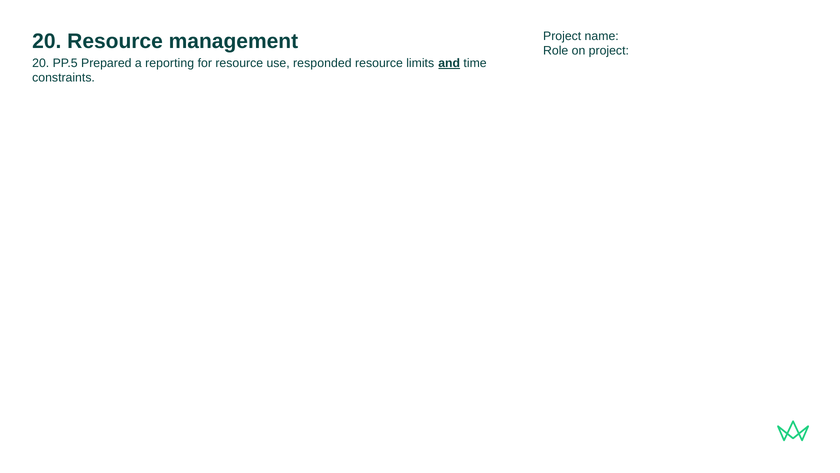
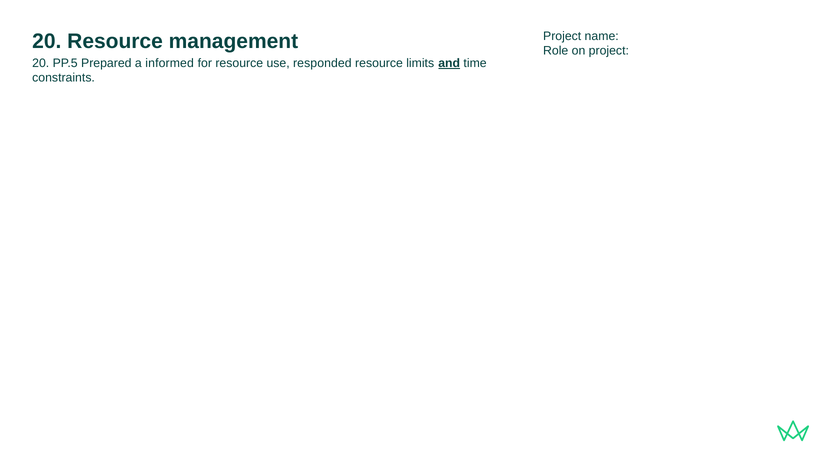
reporting: reporting -> informed (170, 63)
